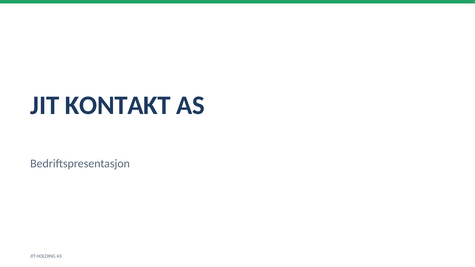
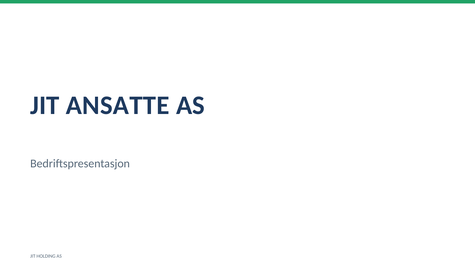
KONTAKT: KONTAKT -> ANSATTE (118, 105)
